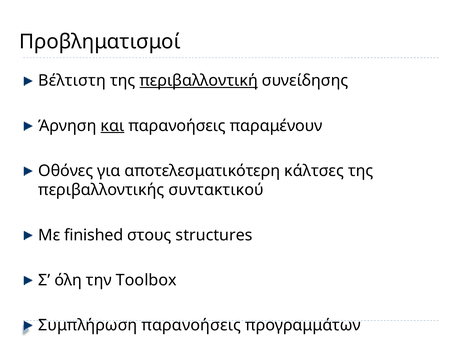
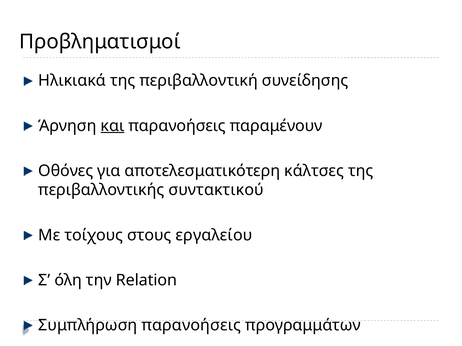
Βέλτιστη: Βέλτιστη -> Ηλικιακά (72, 81)
περιβαλλοντική underline: present -> none (199, 81)
finished: finished -> τοίχους (94, 235)
structures: structures -> εργαλείου (214, 235)
Toolbox: Toolbox -> Relation (146, 281)
